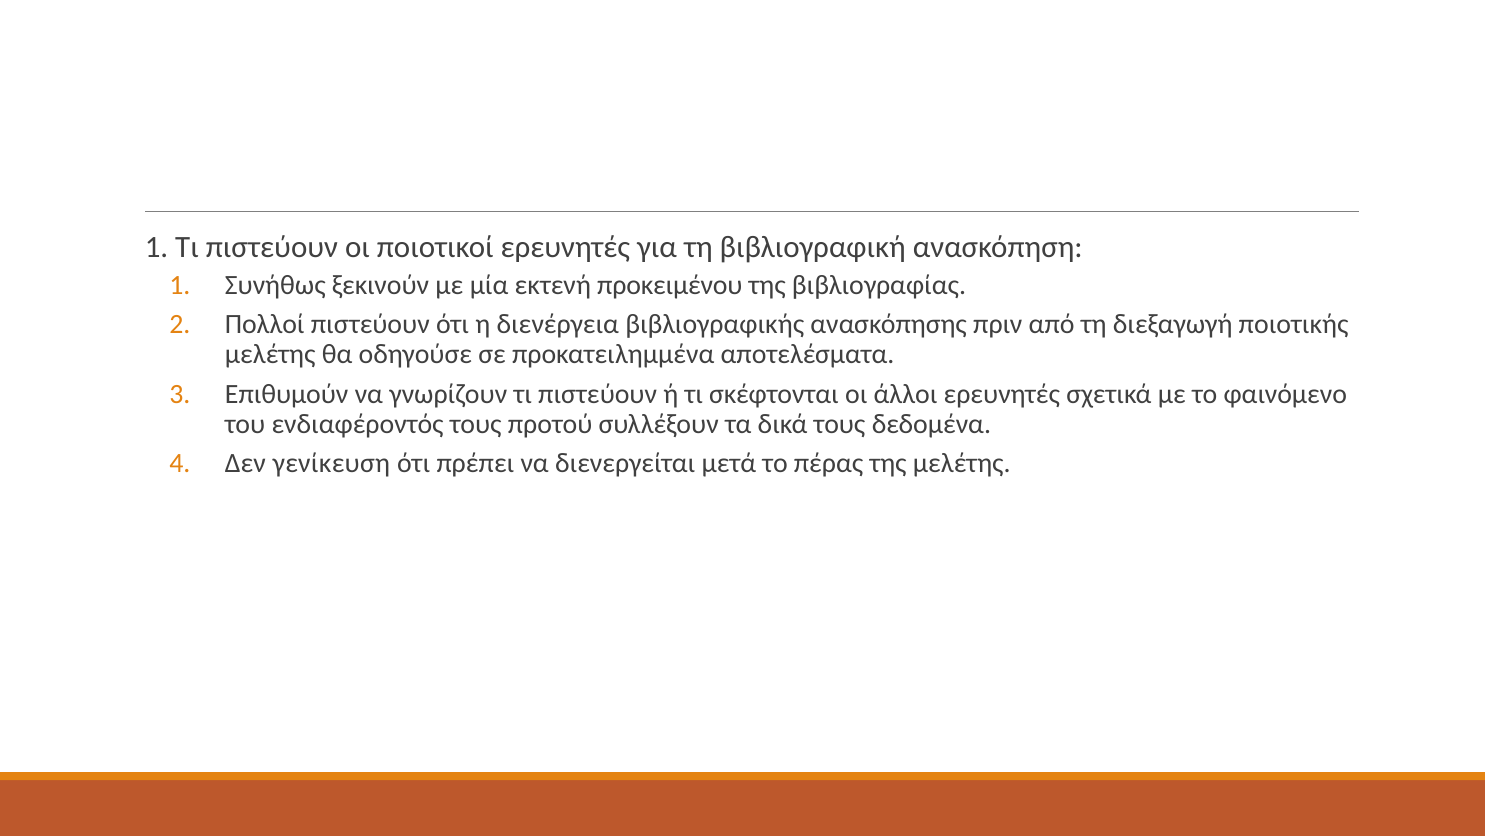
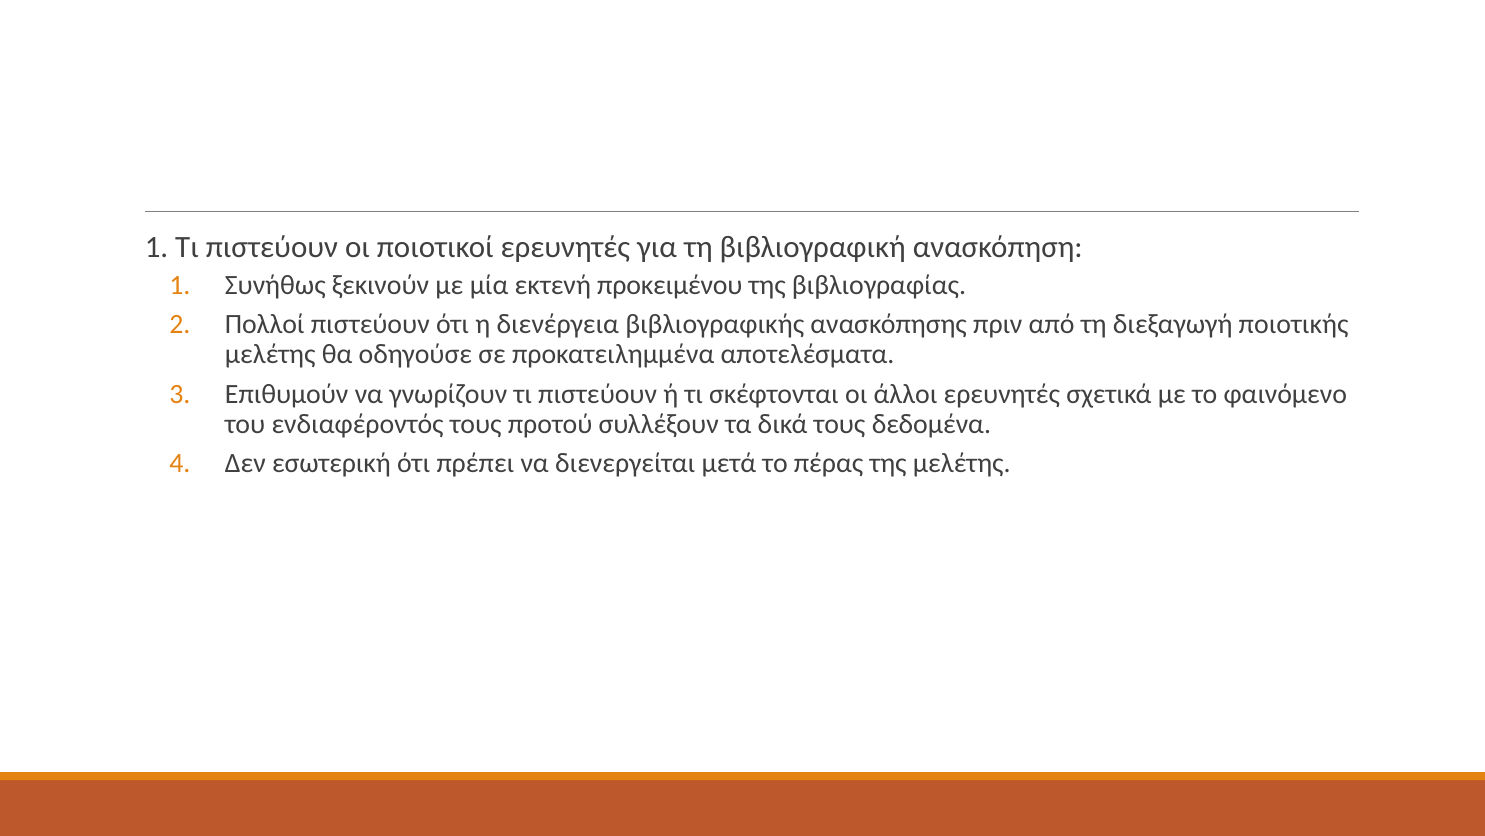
γενίκευση: γενίκευση -> εσωτερική (332, 463)
